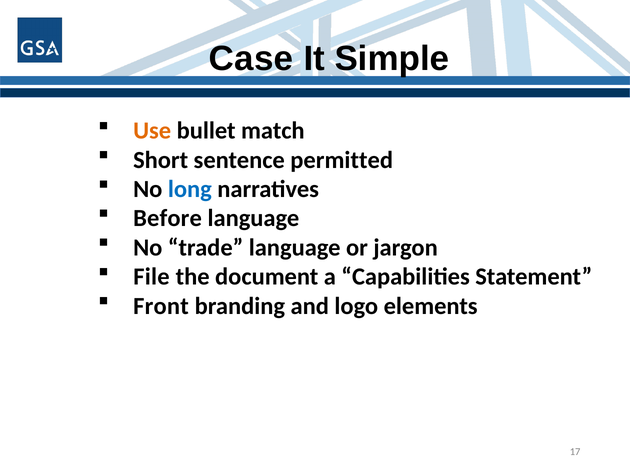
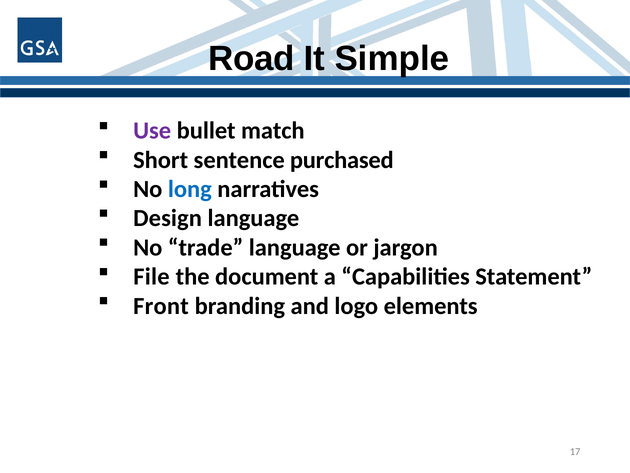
Case: Case -> Road (251, 59)
Use colour: orange -> purple (152, 131)
permitted: permitted -> purchased (342, 160)
Before: Before -> Design (168, 218)
